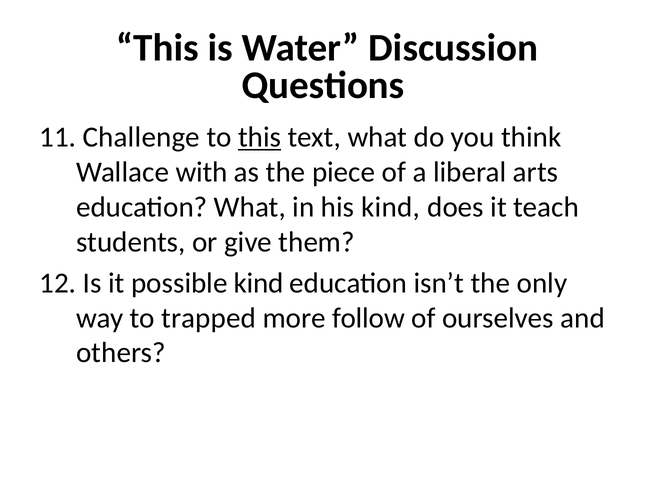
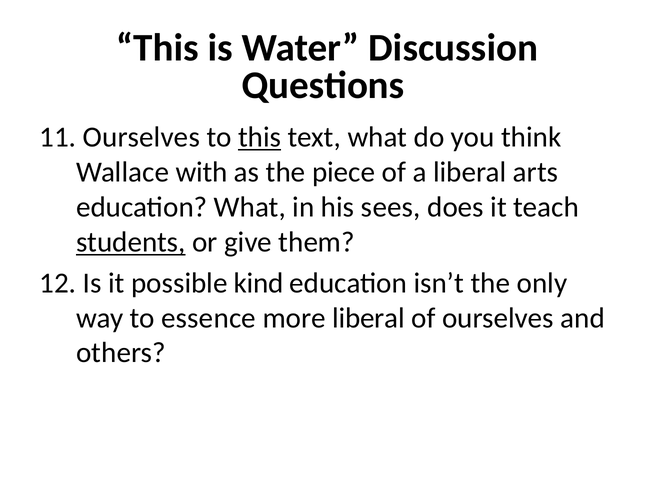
Challenge: Challenge -> Ourselves (141, 137)
his kind: kind -> sees (391, 207)
students underline: none -> present (131, 242)
trapped: trapped -> essence (209, 318)
more follow: follow -> liberal (368, 318)
